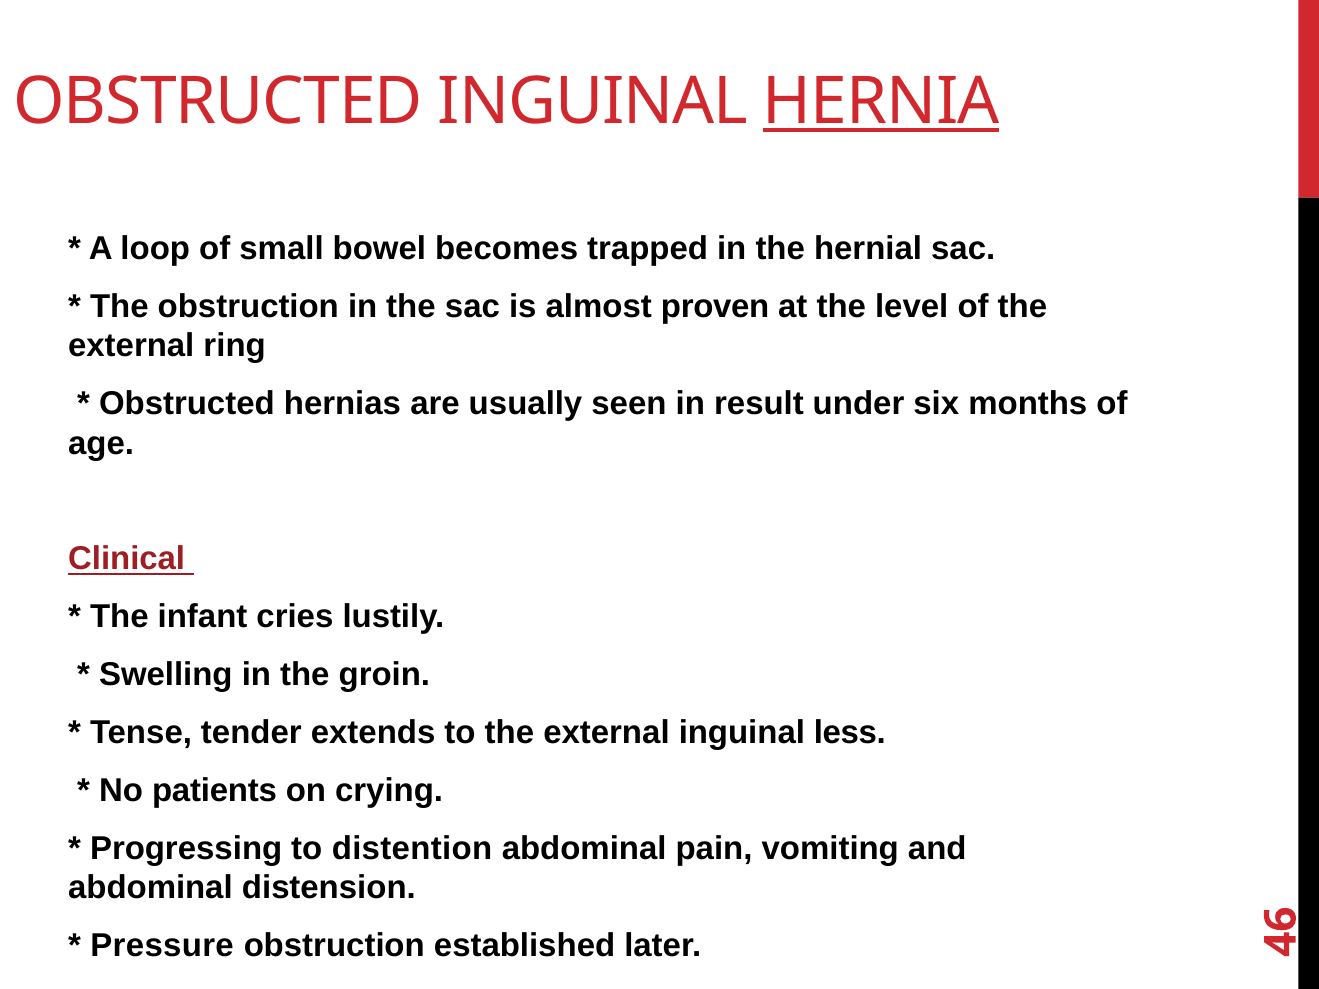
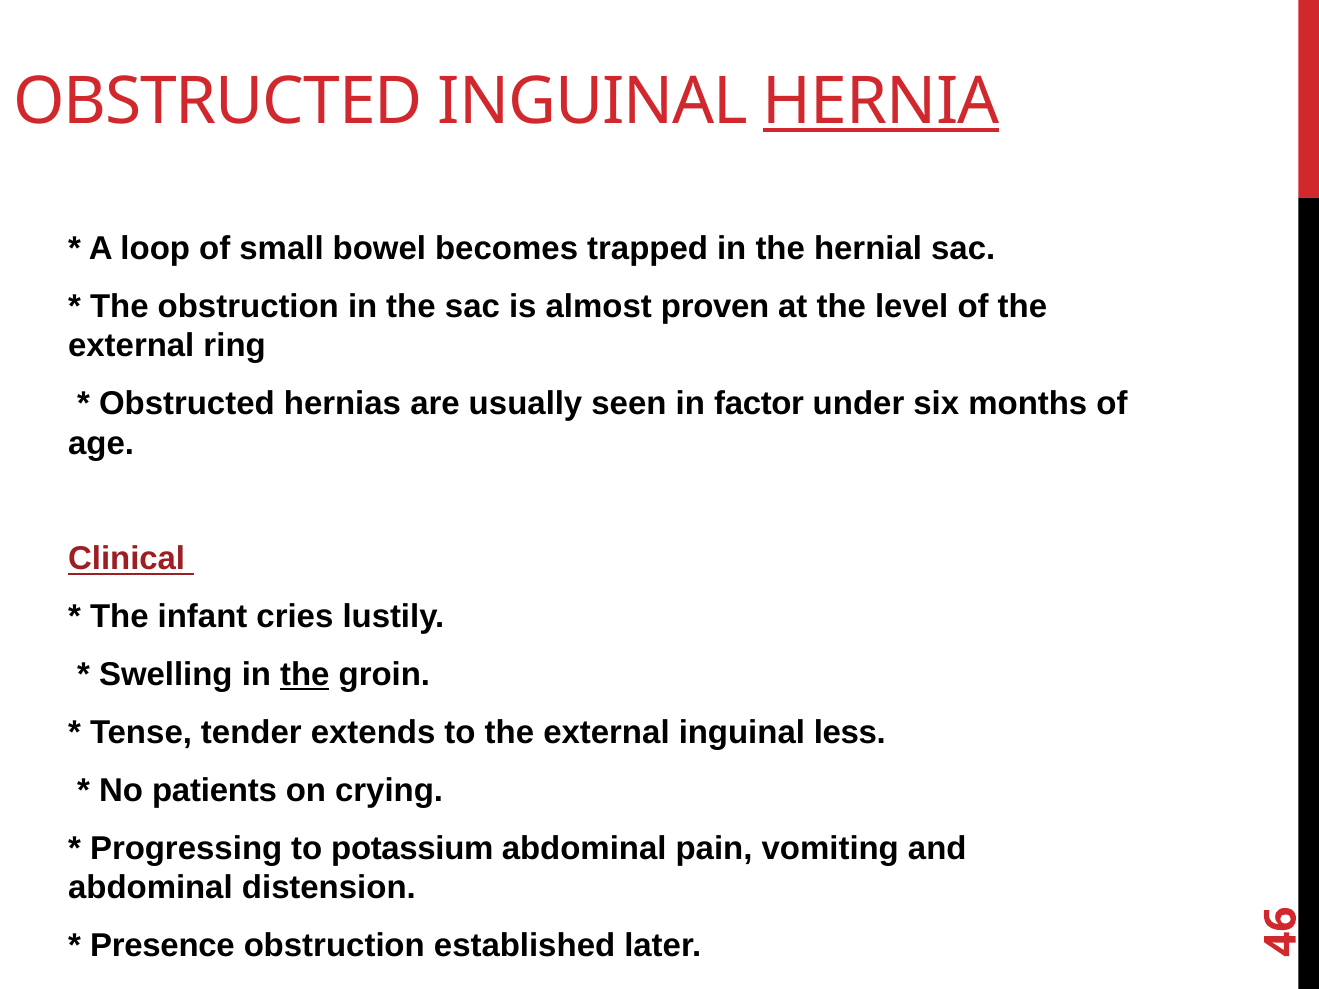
result: result -> factor (759, 404)
the underline: none -> present (305, 675)
distention: distention -> potassium (412, 849)
Pressure: Pressure -> Presence (162, 946)
